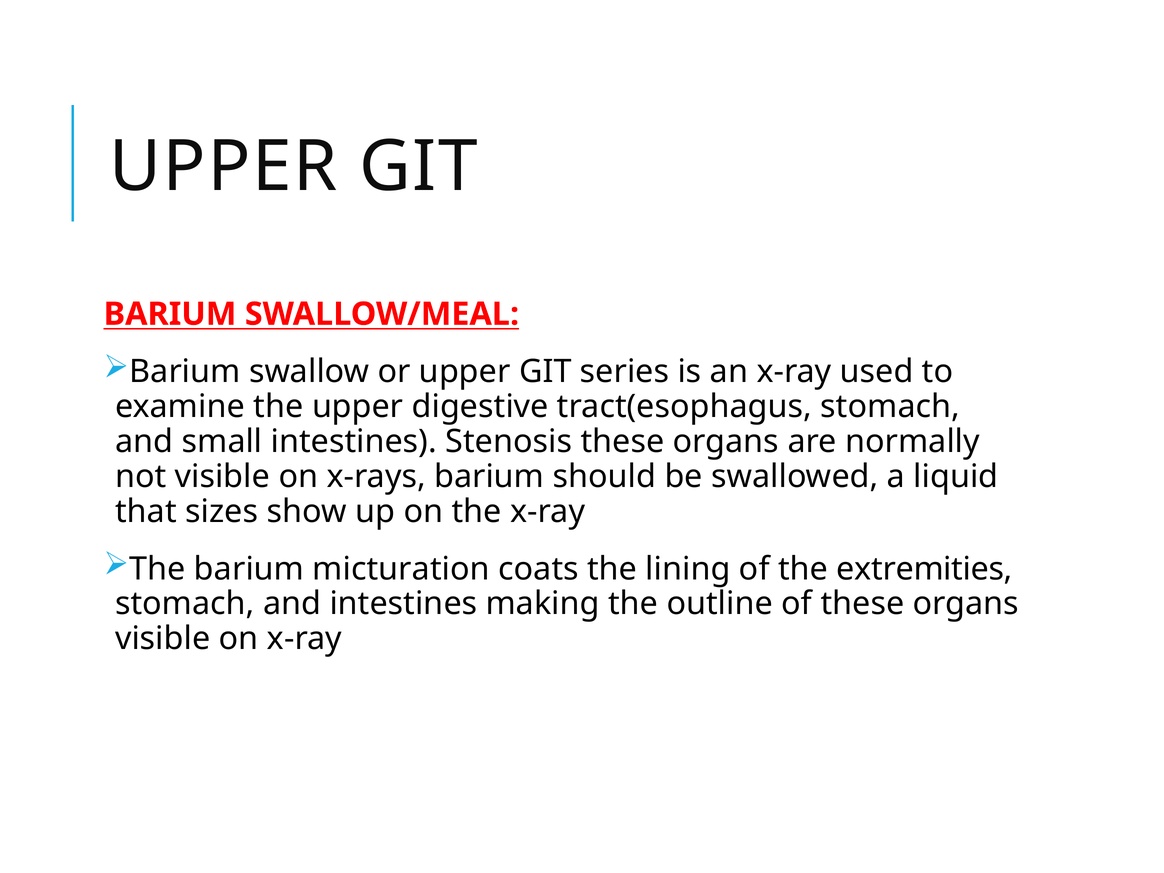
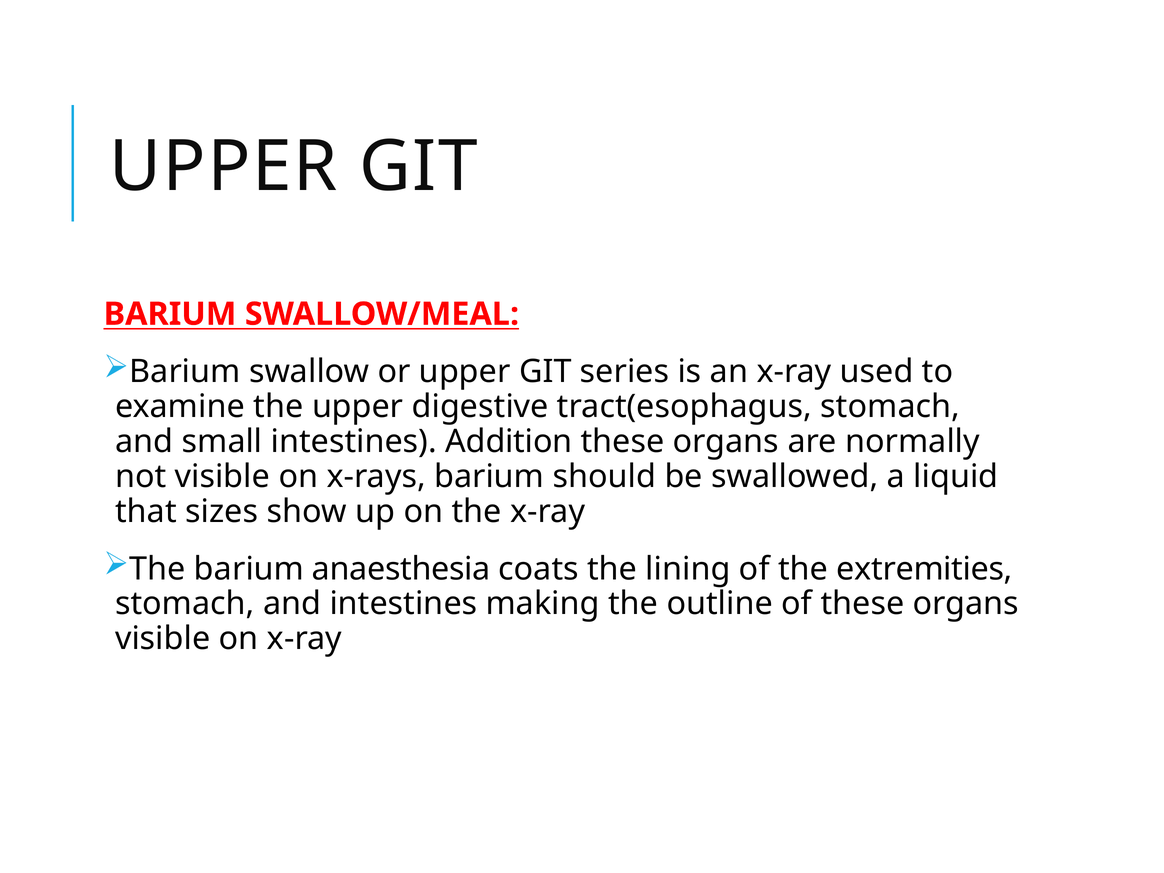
Stenosis: Stenosis -> Addition (509, 441)
micturation: micturation -> anaesthesia (401, 569)
